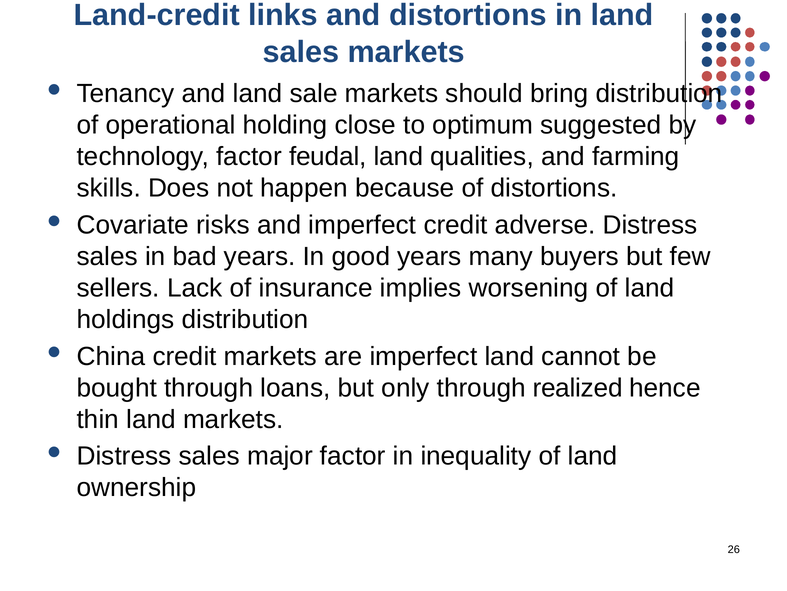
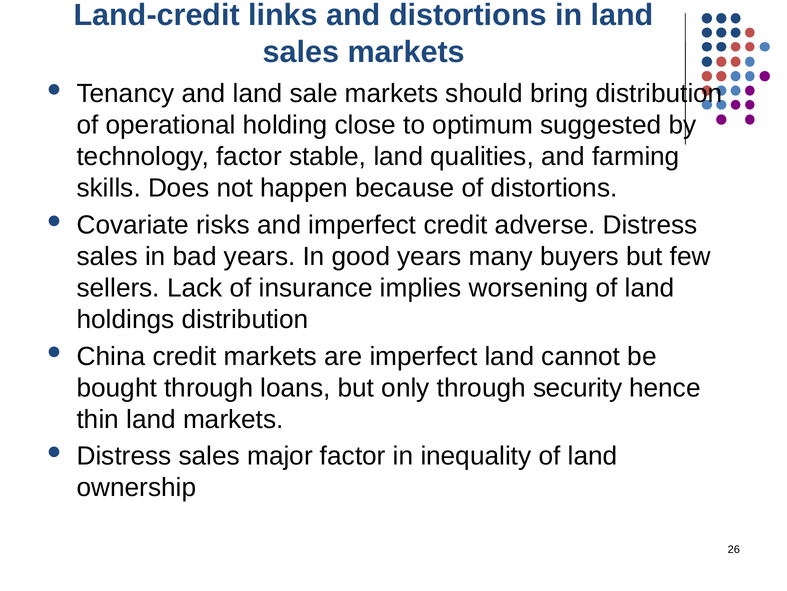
feudal: feudal -> stable (328, 157)
realized: realized -> security (578, 387)
